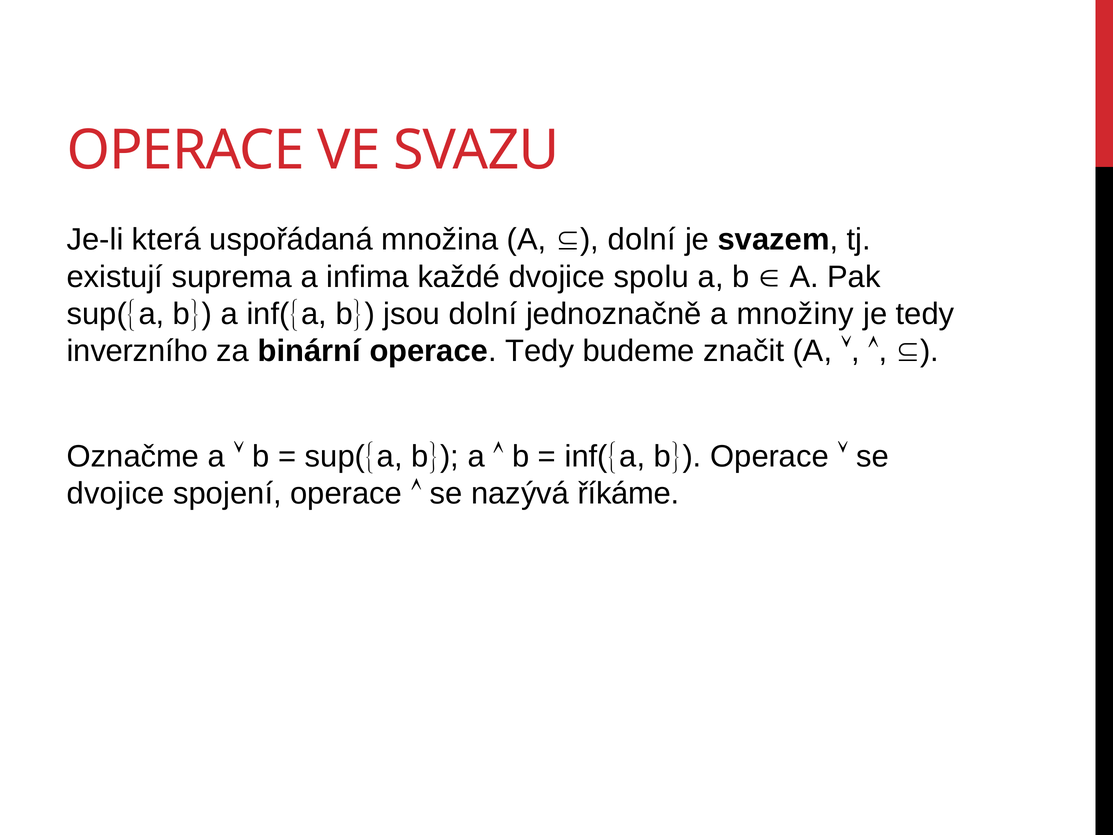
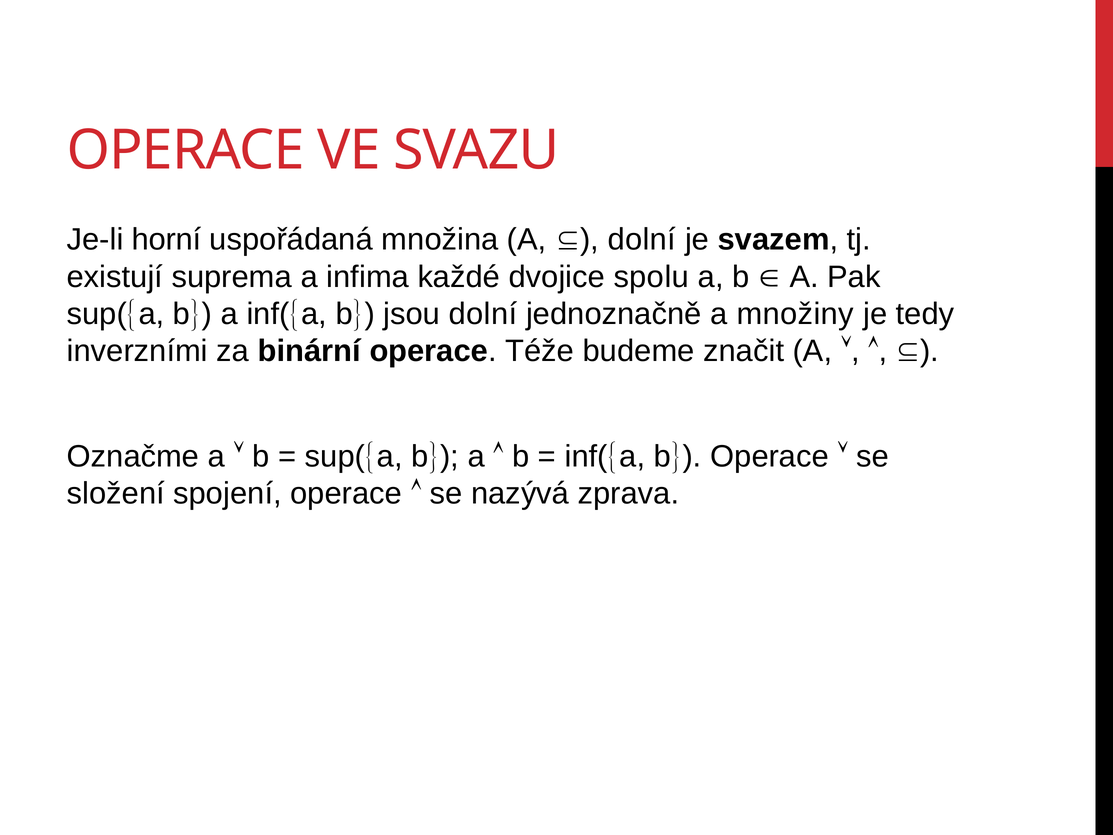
která: která -> horní (167, 240)
inverzního: inverzního -> inverzními (137, 351)
operace Tedy: Tedy -> Téže (540, 351)
dvojice: dvojice -> složení (116, 494)
říkáme: říkáme -> zprava (628, 494)
